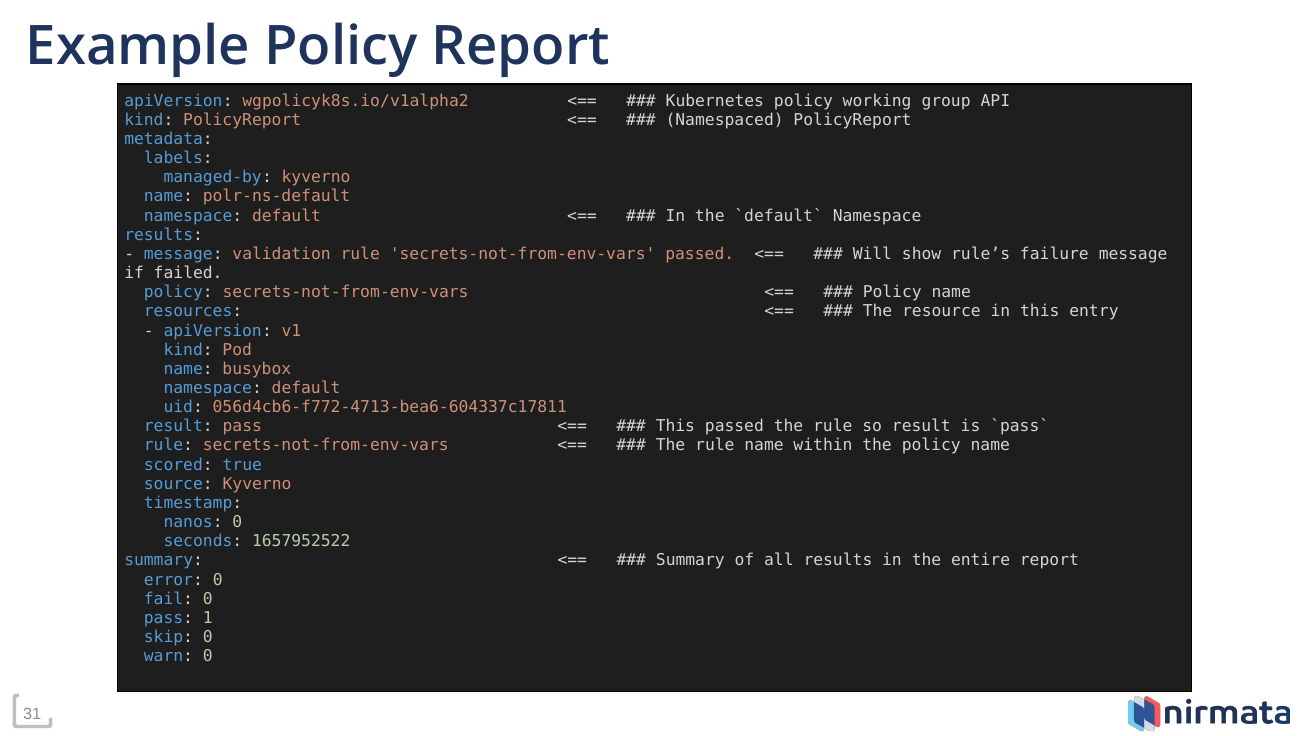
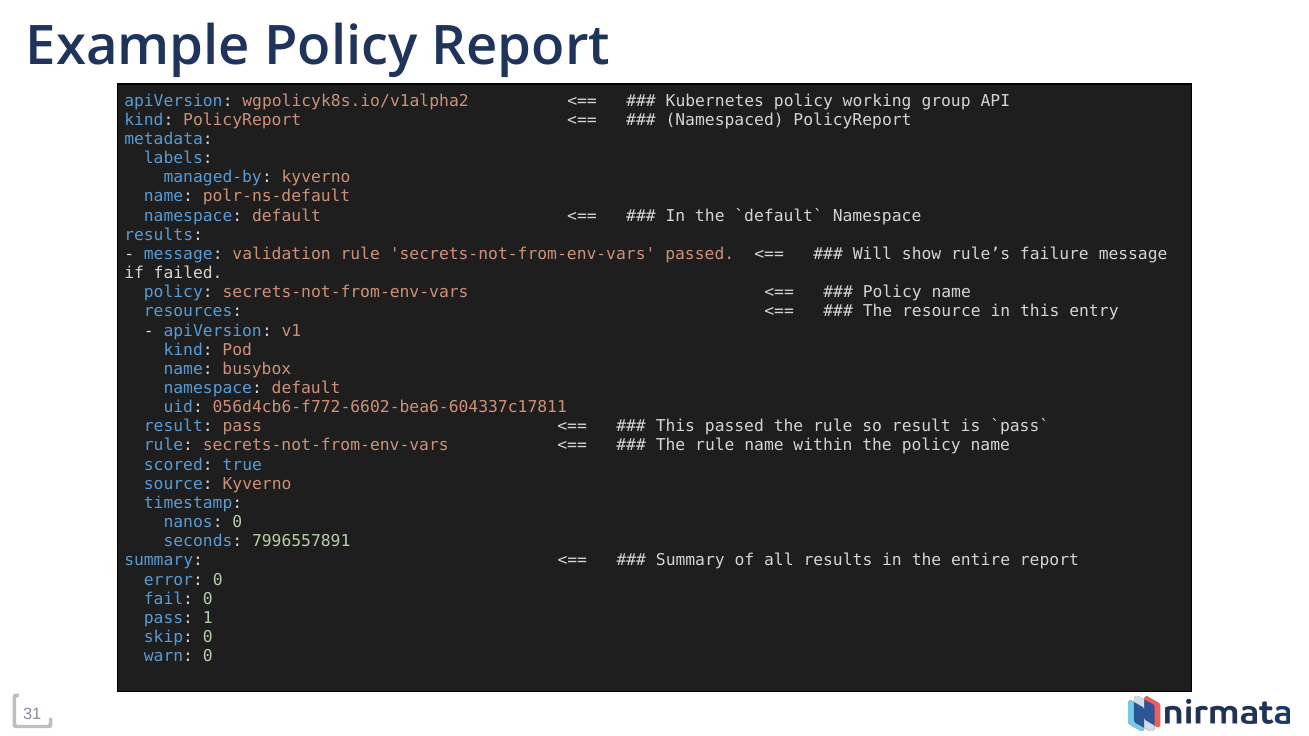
056d4cb6-f772-4713-bea6-604337c17811: 056d4cb6-f772-4713-bea6-604337c17811 -> 056d4cb6-f772-6602-bea6-604337c17811 (390, 407)
1657952522: 1657952522 -> 7996557891 (301, 542)
